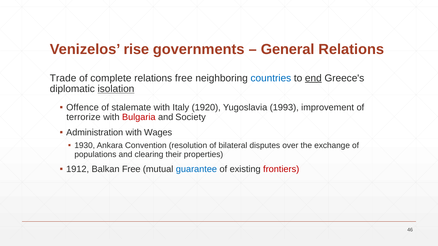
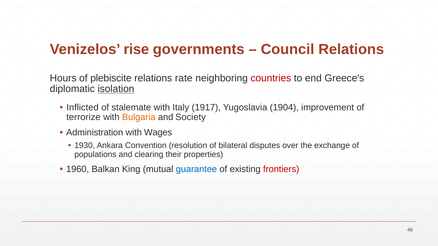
General: General -> Council (288, 50)
Trade: Trade -> Hours (63, 78)
complete: complete -> plebiscite (111, 78)
relations free: free -> rate (184, 78)
countries colour: blue -> red (271, 78)
end underline: present -> none (313, 78)
Offence: Offence -> Inflicted (83, 108)
1920: 1920 -> 1917 (206, 108)
1993: 1993 -> 1904 (284, 108)
Bulgaria colour: red -> orange (139, 117)
1912: 1912 -> 1960 (78, 169)
Balkan Free: Free -> King (131, 169)
